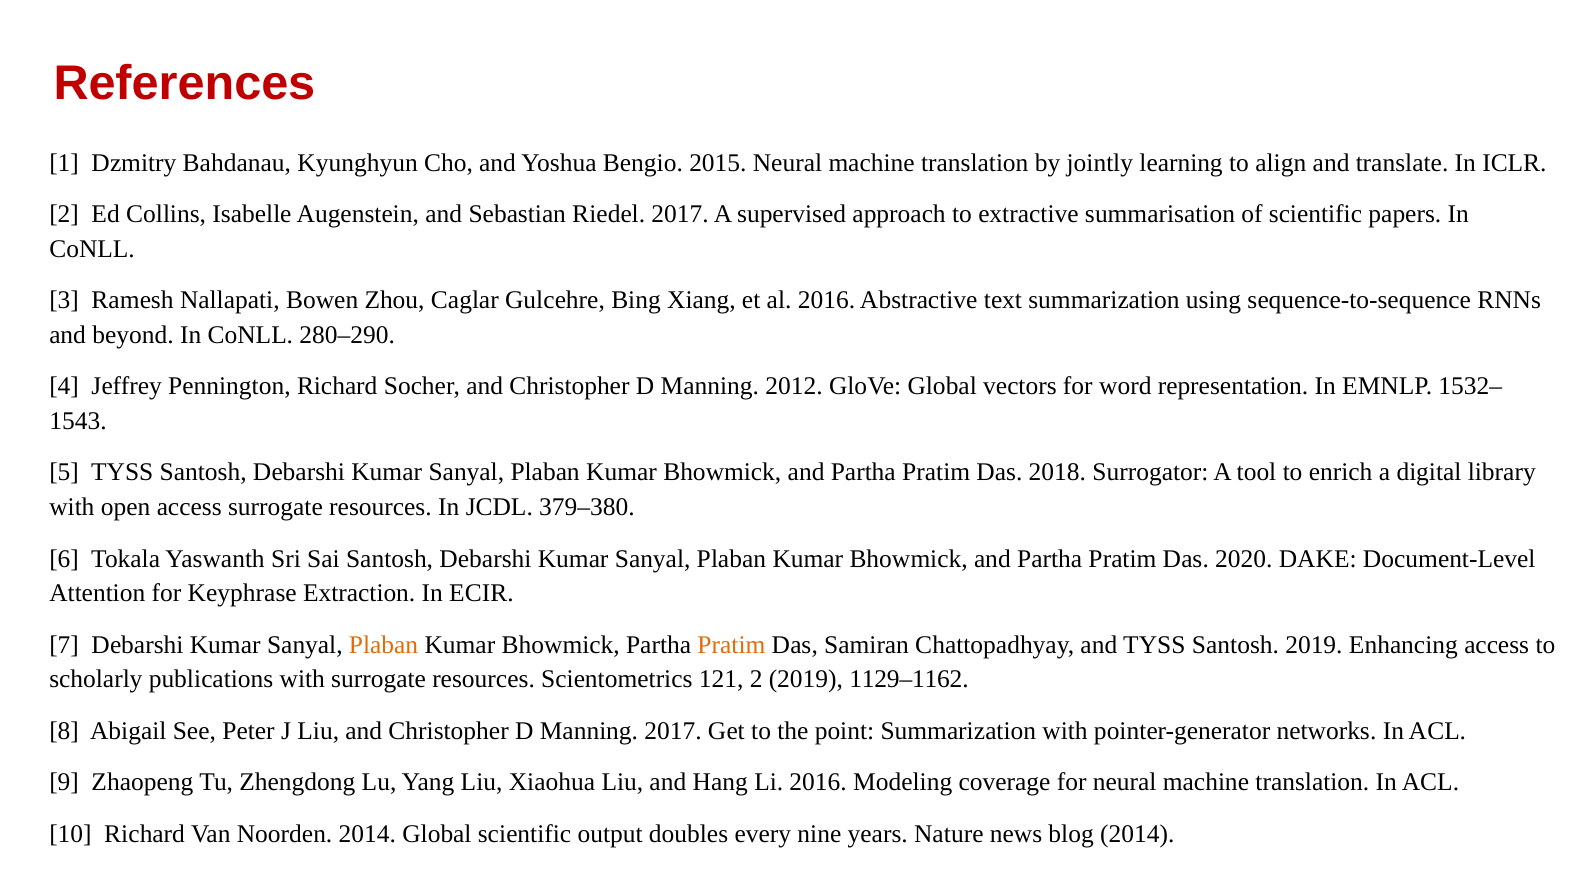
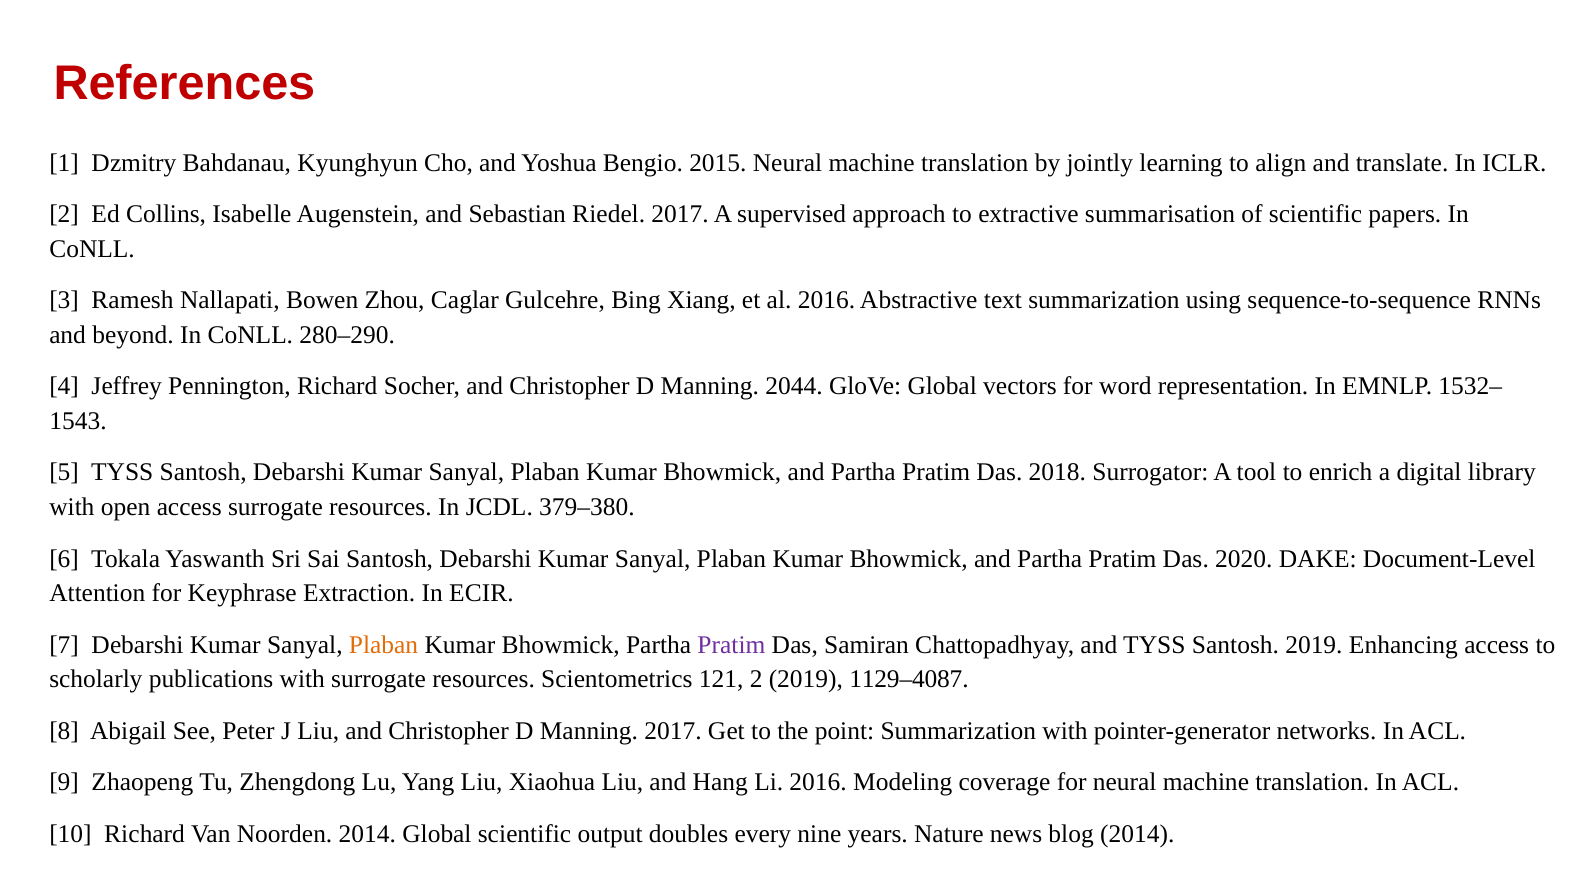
2012: 2012 -> 2044 (794, 387)
Pratim colour: orange -> purple (731, 645)
1129–1162: 1129–1162 -> 1129–4087 (909, 680)
